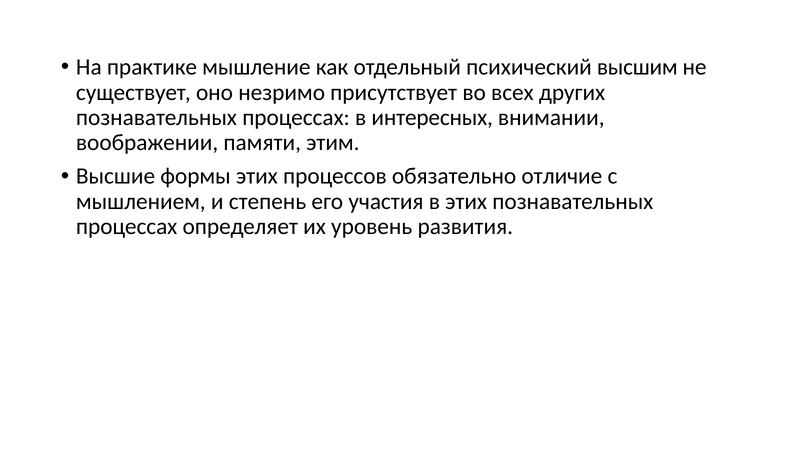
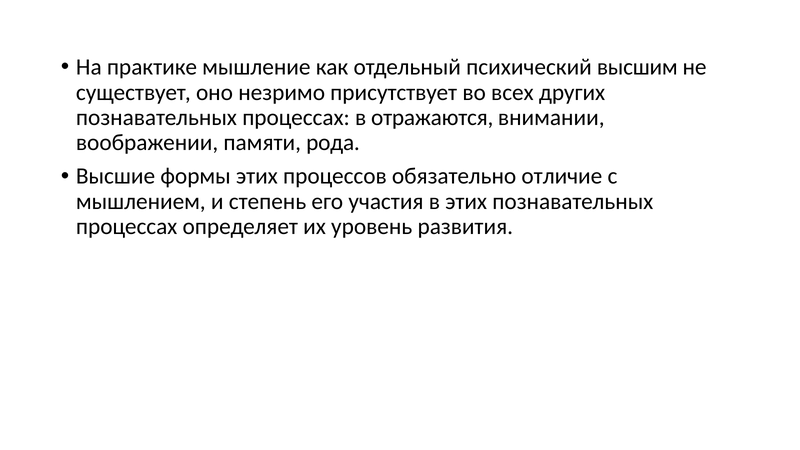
интересных: интересных -> отражаются (432, 118)
этим: этим -> рода (333, 143)
